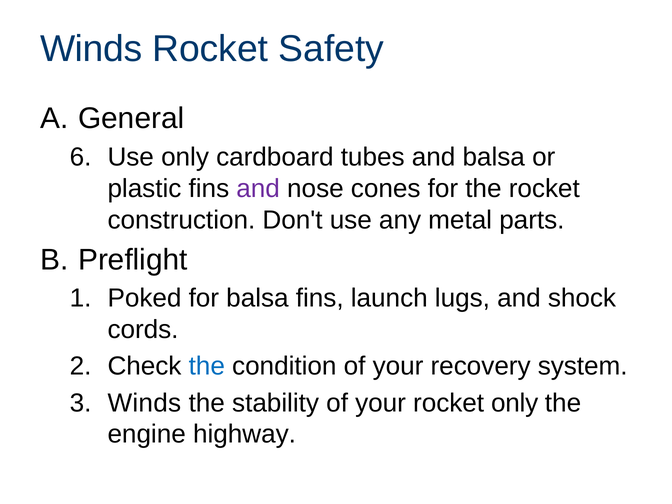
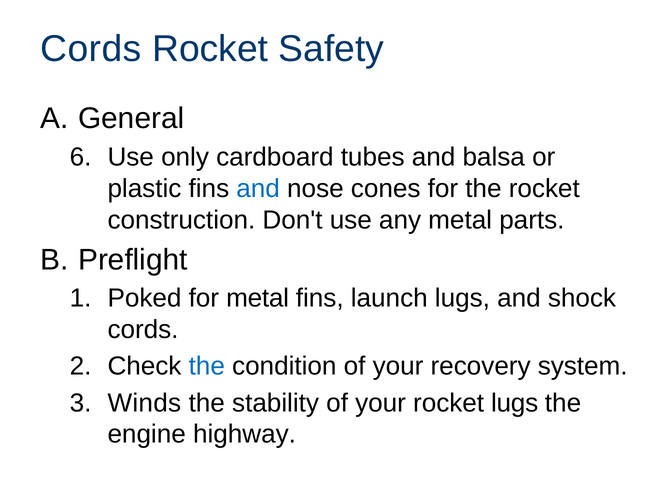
Winds: Winds -> Cords (91, 49)
and colour: purple -> blue (258, 189)
for balsa: balsa -> metal (258, 298)
rocket only: only -> lugs (515, 403)
